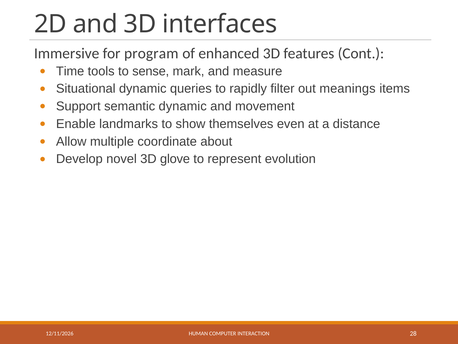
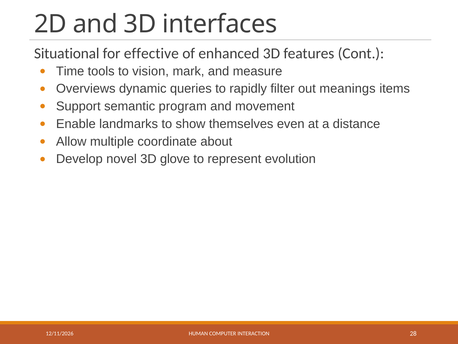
Immersive: Immersive -> Situational (67, 53)
program: program -> effective (151, 53)
sense: sense -> vision (151, 71)
Situational: Situational -> Overviews (86, 89)
semantic dynamic: dynamic -> program (183, 106)
